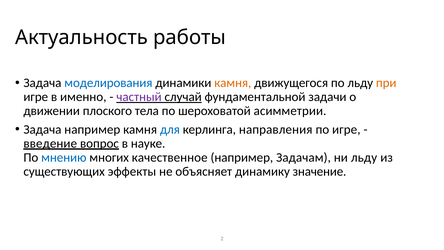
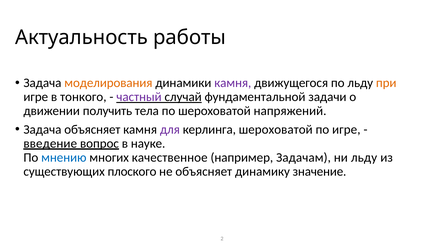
моделирования colour: blue -> orange (108, 83)
камня colour: orange -> purple (233, 83)
именно: именно -> тонкого (83, 97)
плоского: плоского -> получить (107, 111)
асимметрии: асимметрии -> напряжений (290, 111)
Задача например: например -> объясняет (92, 129)
для colour: blue -> purple (170, 129)
керлинга направления: направления -> шероховатой (276, 129)
эффекты: эффекты -> плоского (132, 171)
